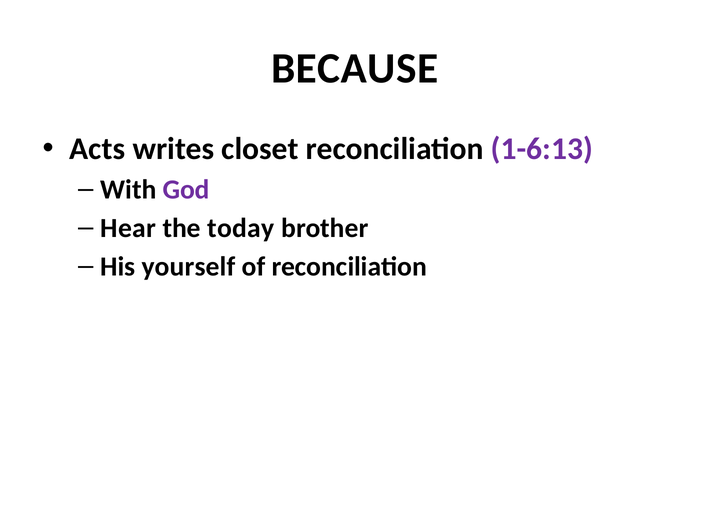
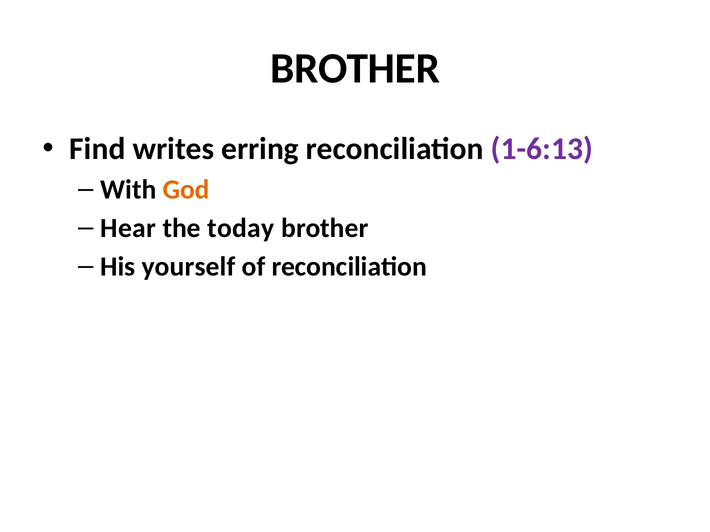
BECAUSE: BECAUSE -> BROTHER (355, 69)
Acts: Acts -> Find (97, 149)
closet: closet -> erring (260, 149)
God colour: purple -> orange (186, 190)
